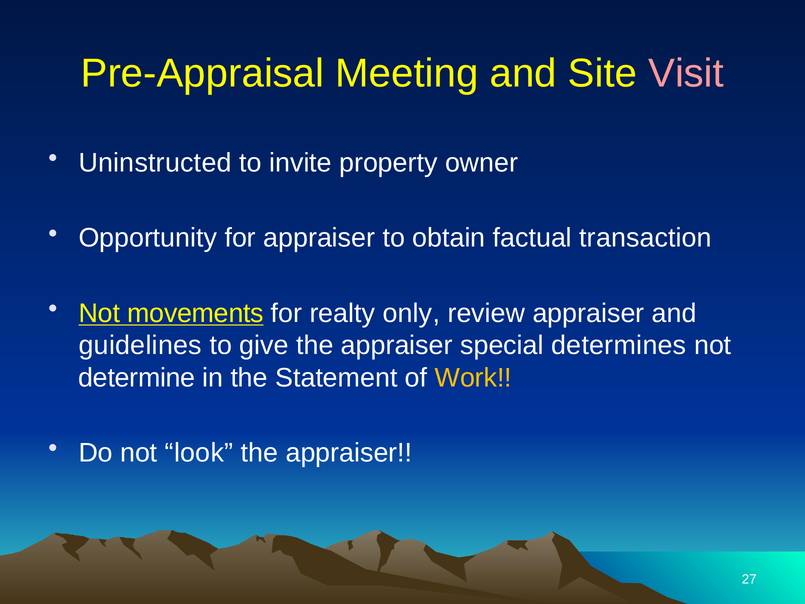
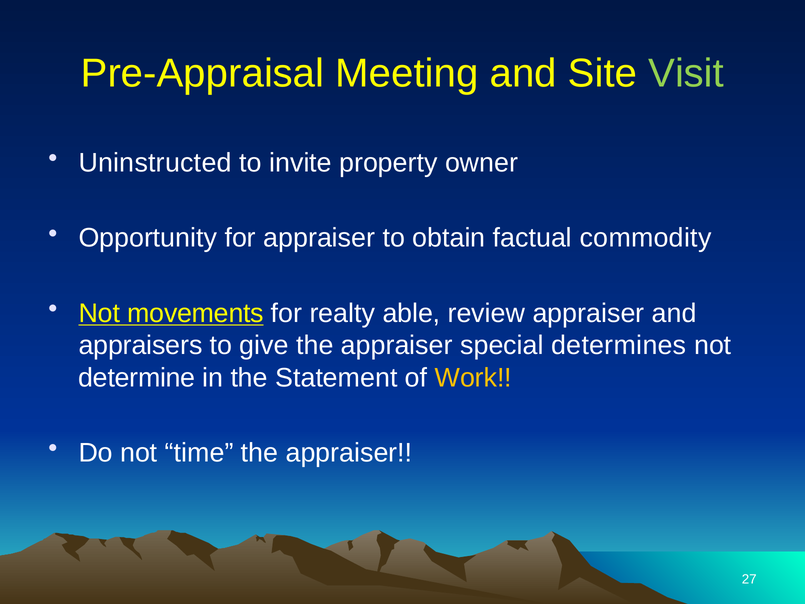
Visit colour: pink -> light green (686, 73)
transaction: transaction -> commodity (646, 238)
only: only -> able (411, 313)
guidelines: guidelines -> appraisers (140, 345)
look: look -> time (199, 453)
